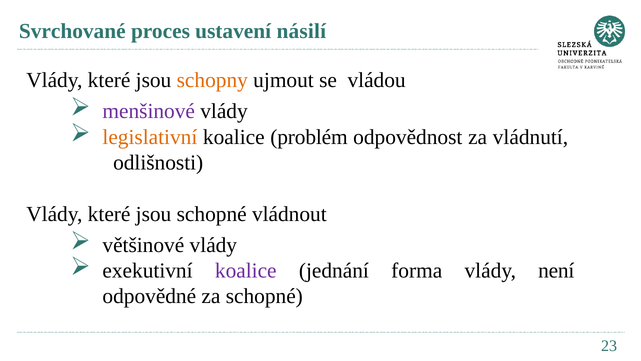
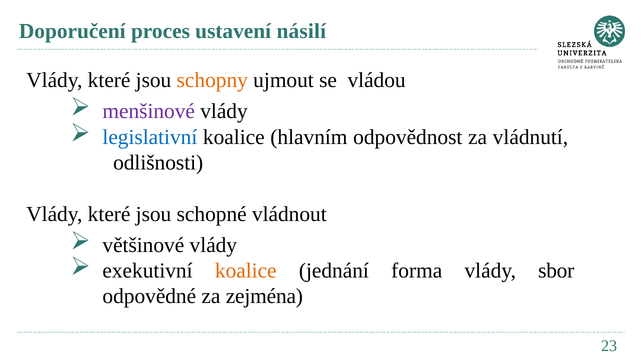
Svrchované: Svrchované -> Doporučení (72, 31)
legislativní colour: orange -> blue (150, 137)
problém: problém -> hlavním (309, 137)
koalice colour: purple -> orange (246, 270)
není: není -> sbor (556, 270)
za schopné: schopné -> zejména (264, 296)
